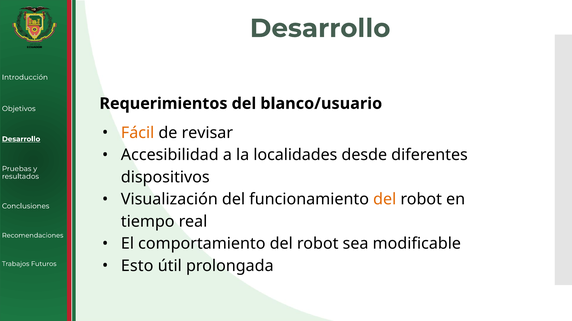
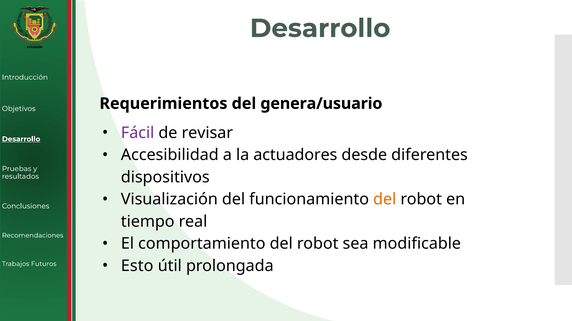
blanco/usuario: blanco/usuario -> genera/usuario (321, 104)
Fácil colour: orange -> purple (138, 133)
localidades: localidades -> actuadores (295, 155)
